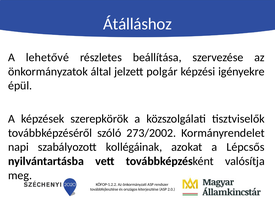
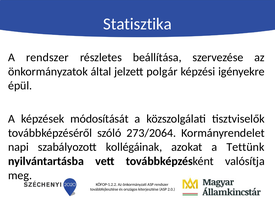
Átálláshoz: Átálláshoz -> Statisztika (137, 24)
A lehetővé: lehetővé -> rendszer (47, 57)
szerepkörök: szerepkörök -> módosítását (99, 119)
273/2002: 273/2002 -> 273/2064 (151, 133)
Lépcsős: Lépcsős -> Tettünk (245, 147)
